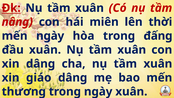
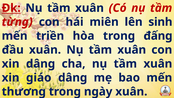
nâng: nâng -> từng (17, 22)
thời: thời -> sinh (160, 22)
mến ngày: ngày -> triền (50, 36)
